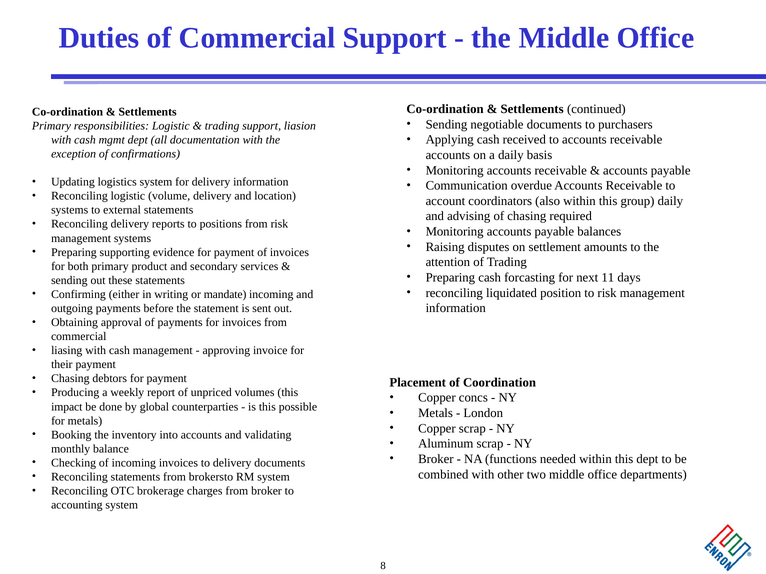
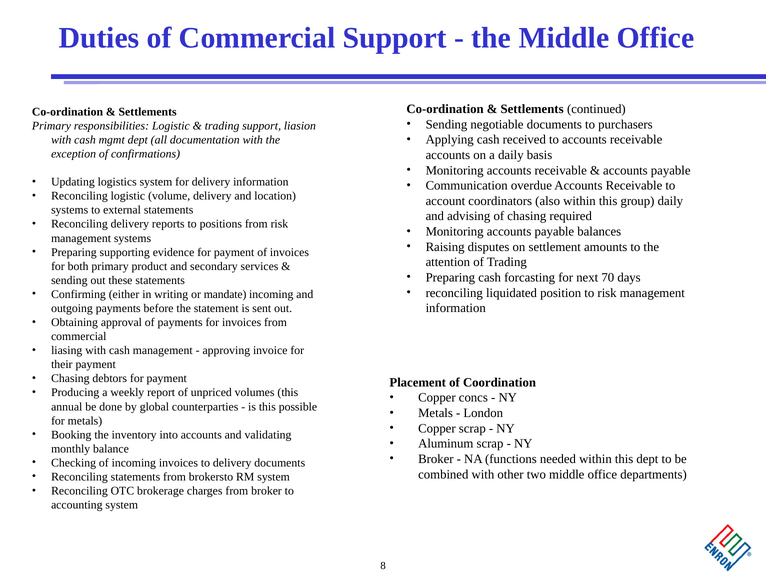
11: 11 -> 70 (608, 278)
impact: impact -> annual (67, 407)
